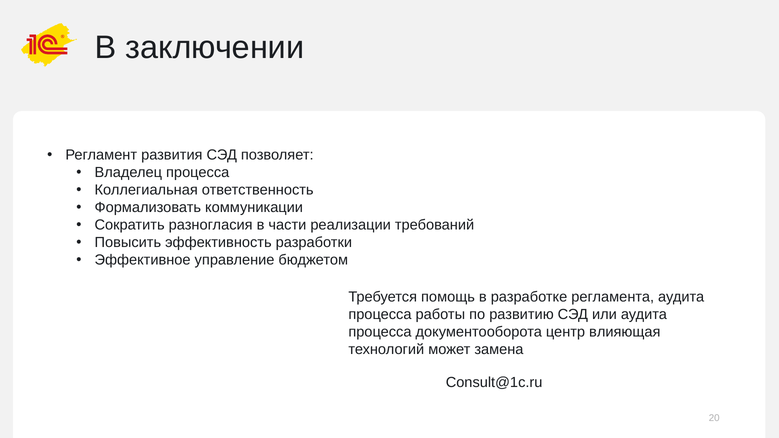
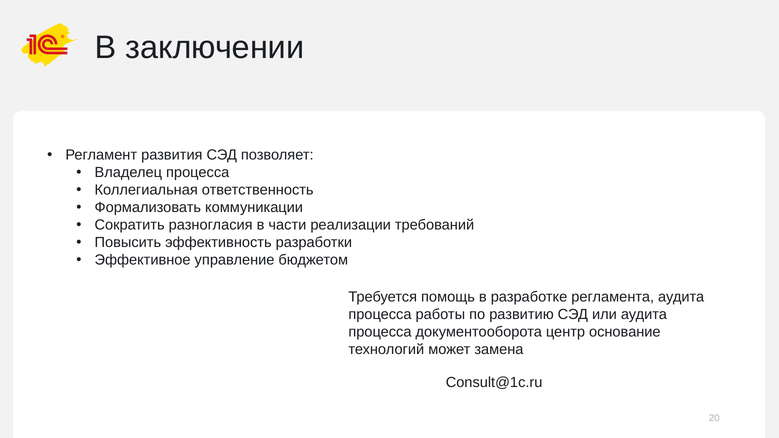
влияющая: влияющая -> основание (625, 332)
